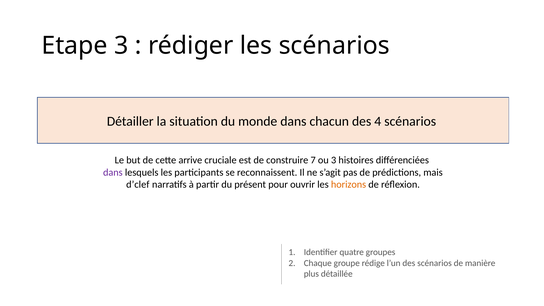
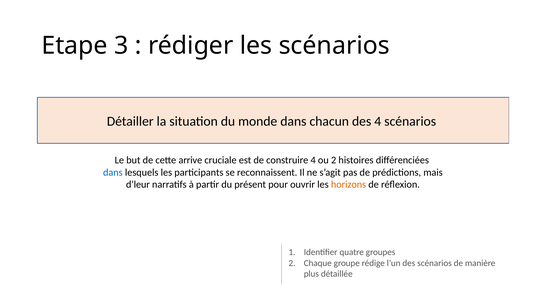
construire 7: 7 -> 4 (313, 160)
ou 3: 3 -> 2 (334, 160)
dans colour: purple -> blue (113, 172)
d’clef: d’clef -> d’leur (138, 185)
